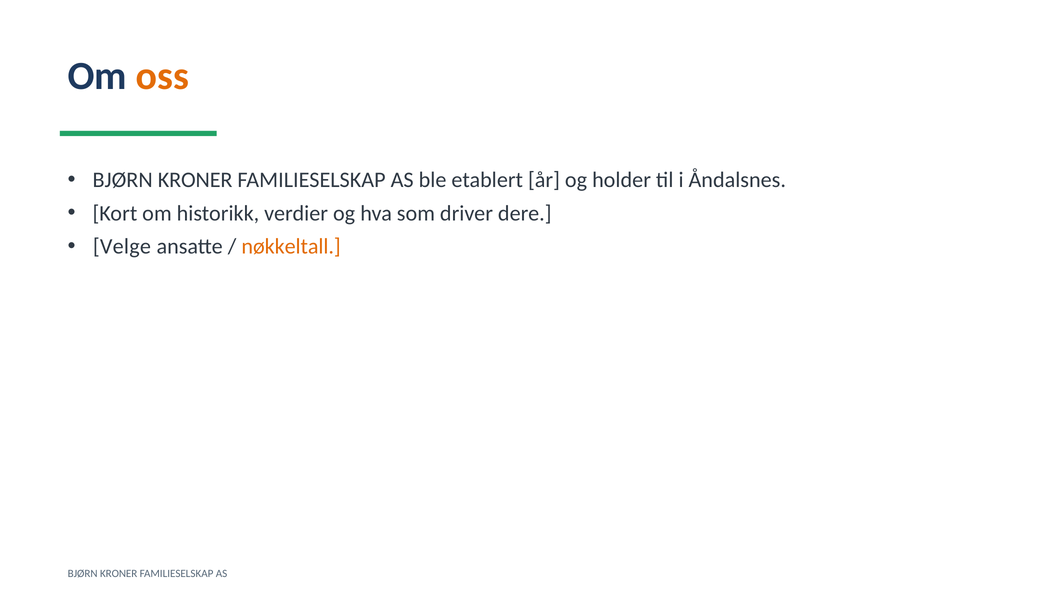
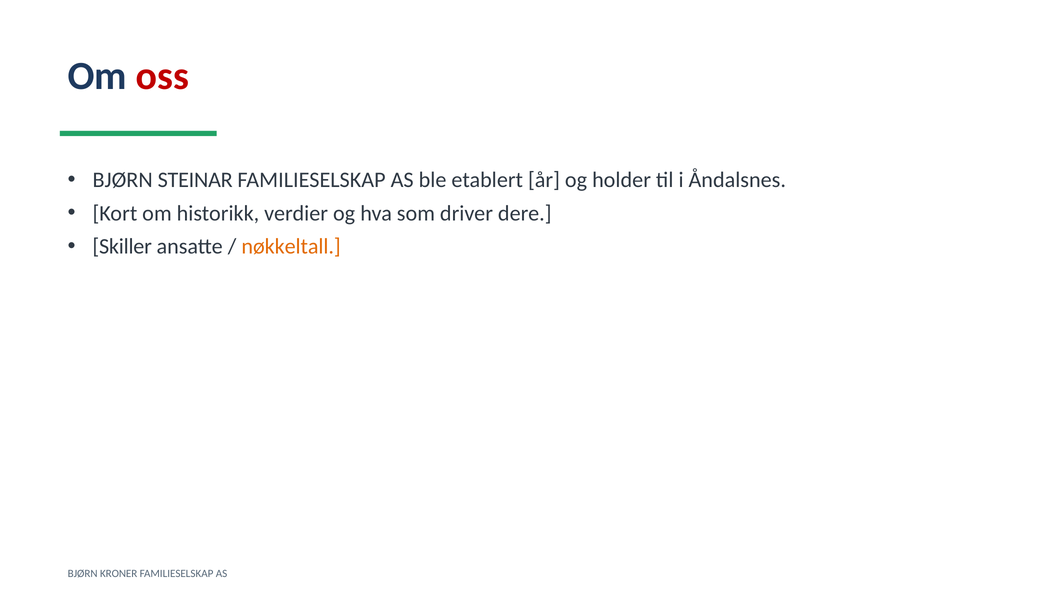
oss colour: orange -> red (162, 76)
KRONER: KRONER -> STEINAR (195, 180)
Velge: Velge -> Skiller (122, 247)
